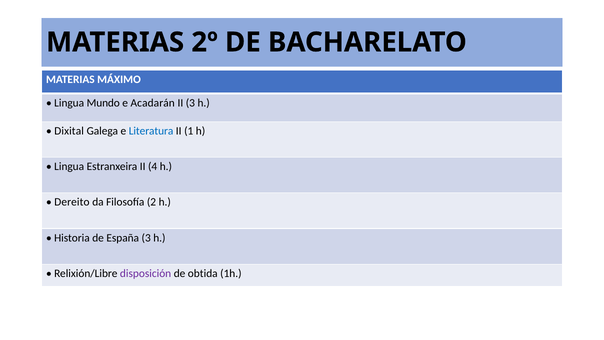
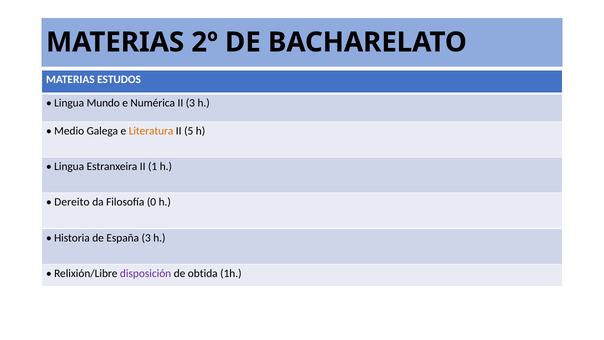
MÁXIMO: MÁXIMO -> ESTUDOS (119, 79)
Acadarán: Acadarán -> Numérica (153, 103)
Dixital: Dixital -> Medio (69, 131)
Literatura colour: blue -> orange (151, 131)
1: 1 -> 5 (189, 131)
4: 4 -> 1 (153, 166)
2: 2 -> 0 (151, 202)
